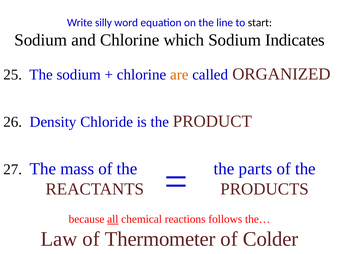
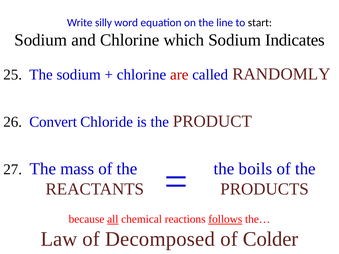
are colour: orange -> red (179, 75)
ORGANIZED: ORGANIZED -> RANDOMLY (281, 74)
Density: Density -> Convert (53, 122)
parts: parts -> boils (255, 169)
follows underline: none -> present (225, 219)
Thermometer: Thermometer -> Decomposed (160, 239)
